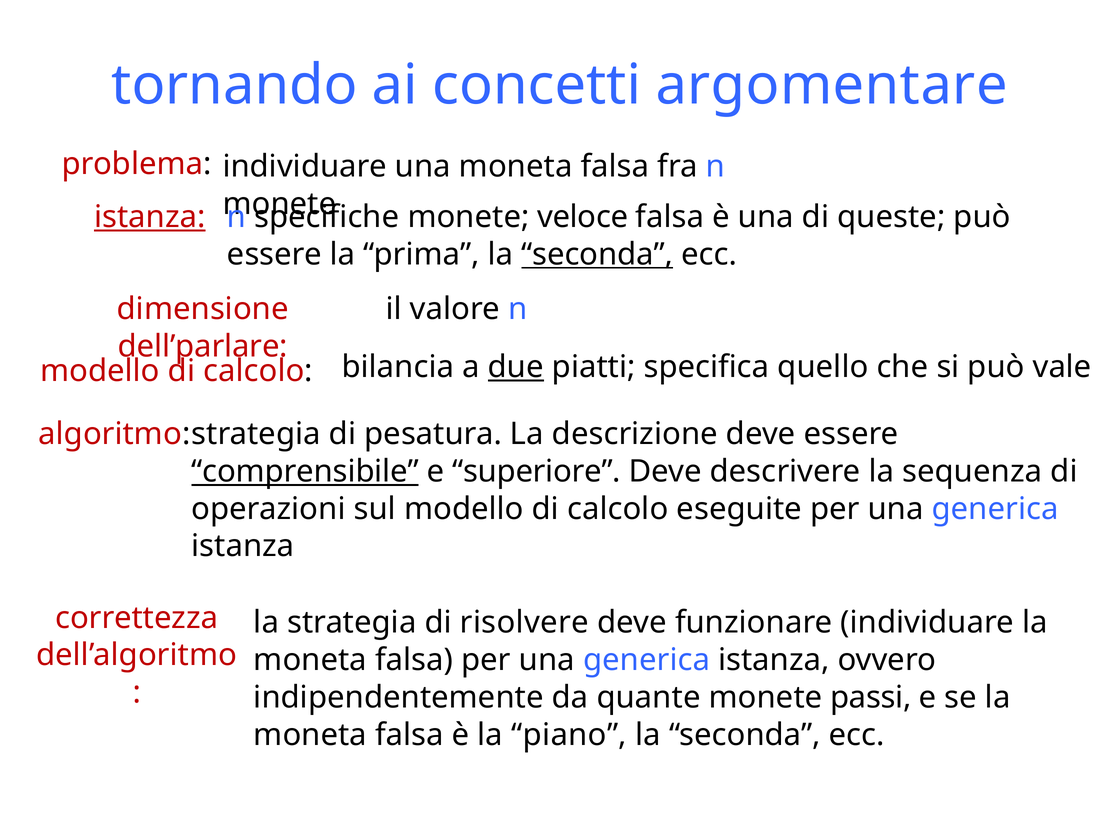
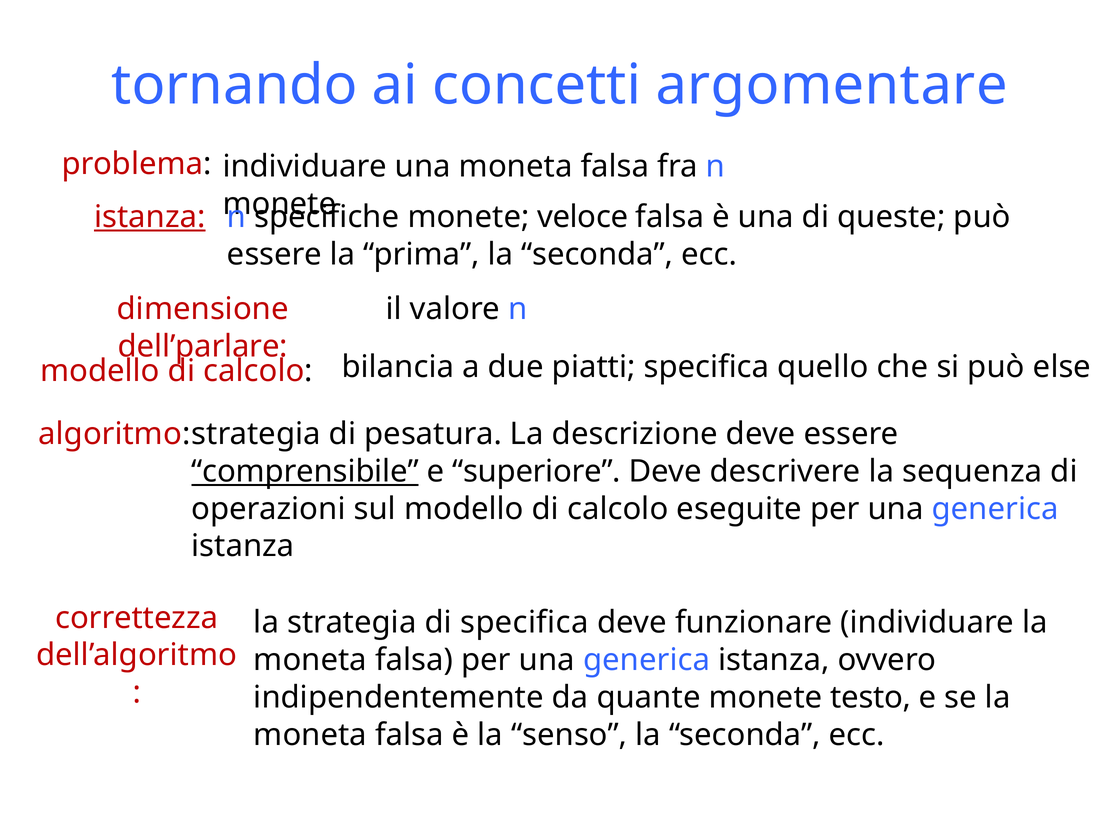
seconda underline: present -> none (597, 254)
due underline: present -> none (516, 367)
vale: vale -> else (1062, 367)
di risolvere: risolvere -> specifica (524, 623)
passi: passi -> testo (871, 697)
piano: piano -> senso (569, 735)
